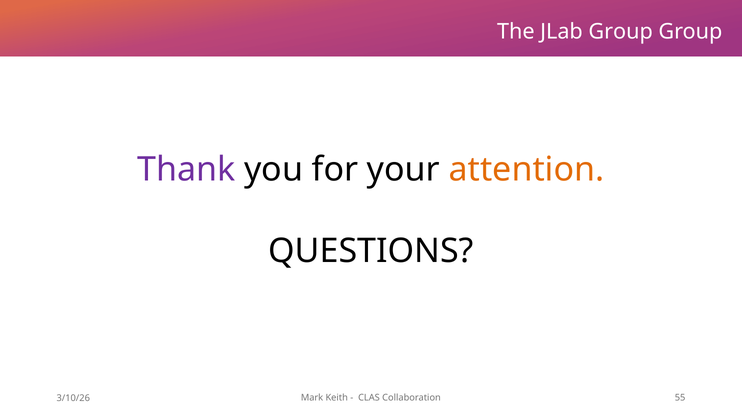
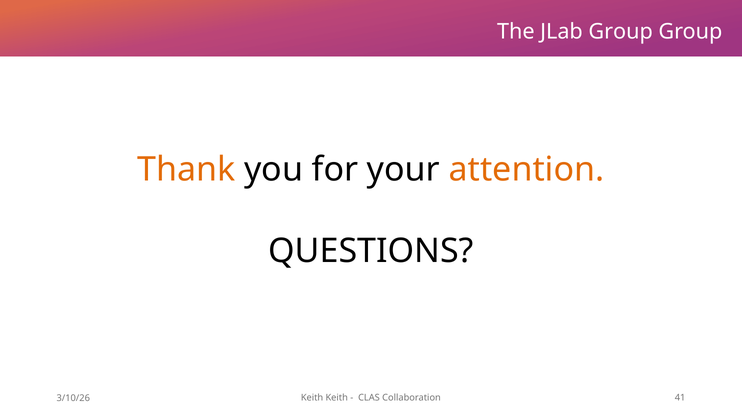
Thank colour: purple -> orange (186, 170)
Mark: Mark -> Keith (312, 398)
55: 55 -> 41 (680, 398)
